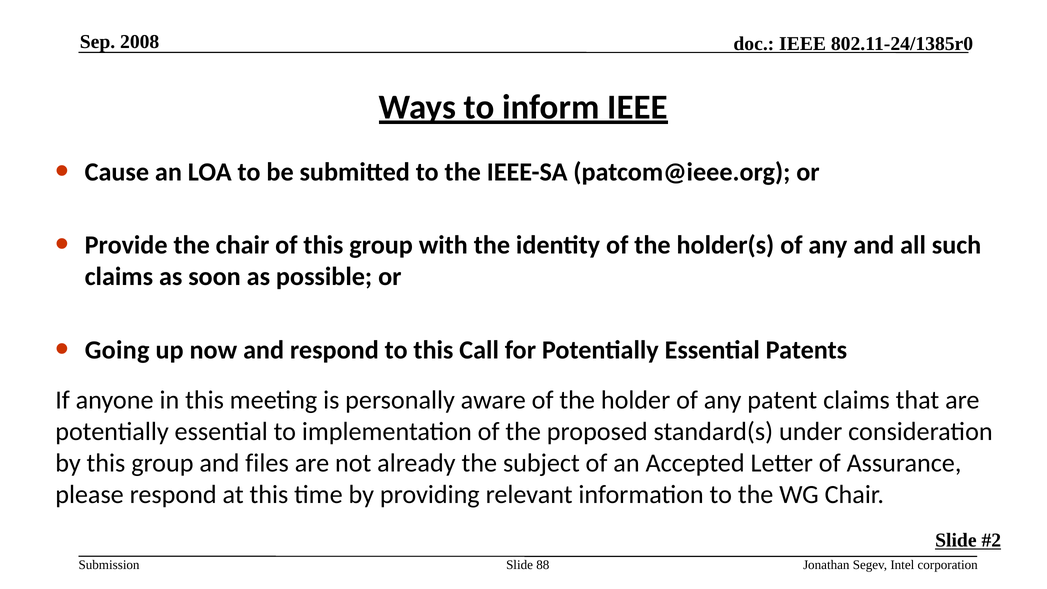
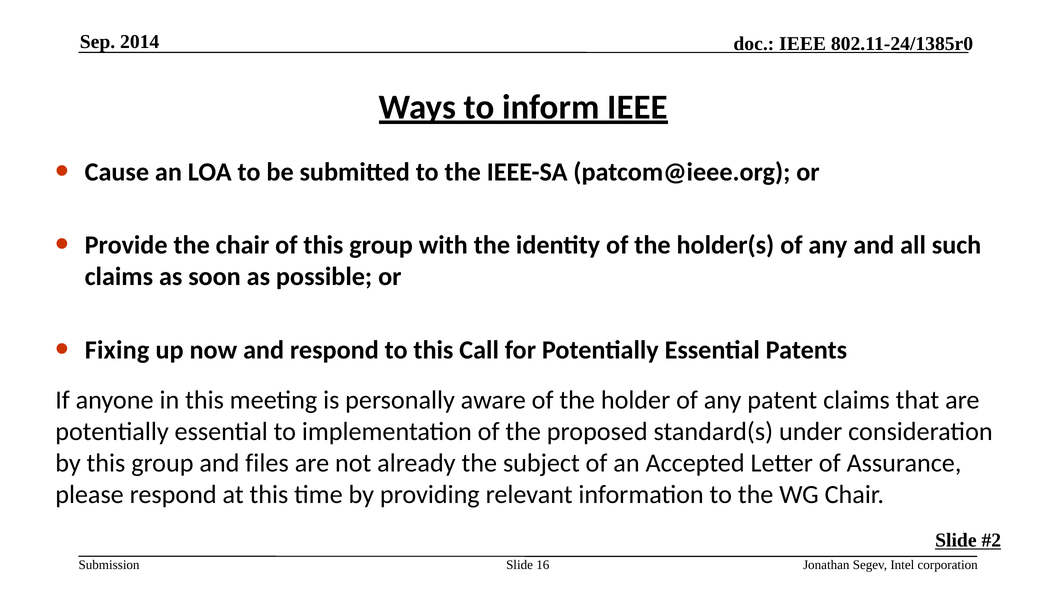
2008: 2008 -> 2014 (140, 42)
Going: Going -> Fixing (117, 350)
88: 88 -> 16 (543, 565)
